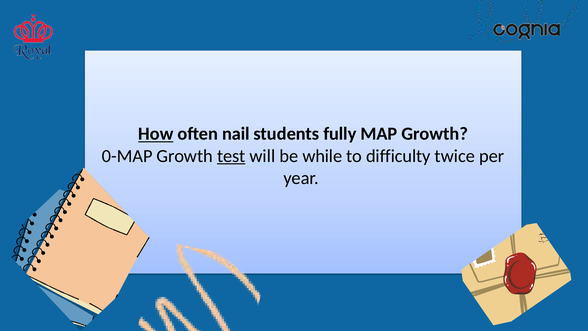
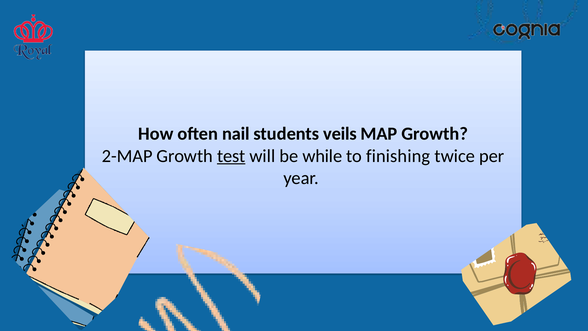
How underline: present -> none (156, 134)
fully: fully -> veils (340, 134)
0-MAP: 0-MAP -> 2-MAP (127, 156)
difficulty: difficulty -> finishing (398, 156)
